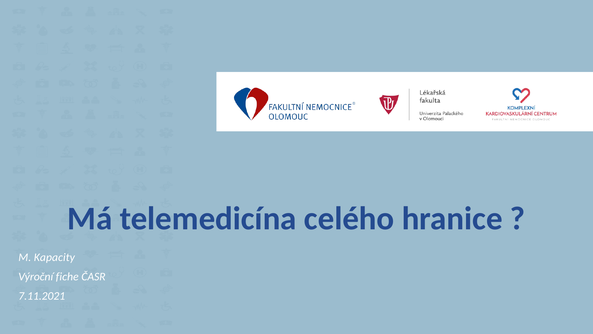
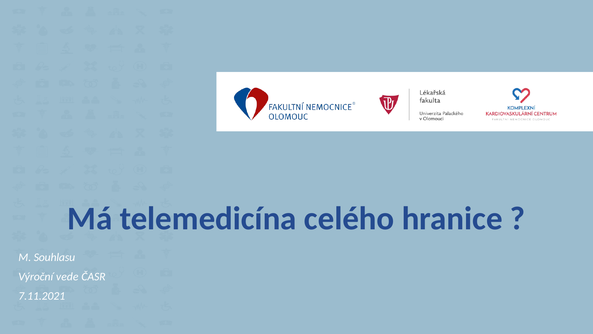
Kapacity: Kapacity -> Souhlasu (54, 257)
fiche: fiche -> vede (67, 276)
